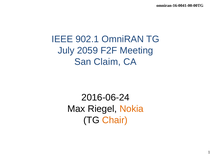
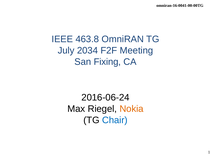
902.1: 902.1 -> 463.8 (87, 39)
2059: 2059 -> 2034 (87, 50)
Claim: Claim -> Fixing (107, 61)
Chair colour: orange -> blue (115, 120)
